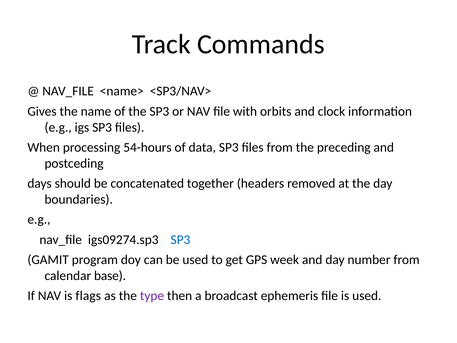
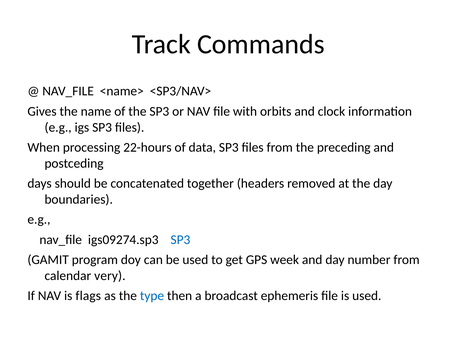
54-hours: 54-hours -> 22-hours (147, 147)
base: base -> very (110, 276)
type colour: purple -> blue (152, 296)
